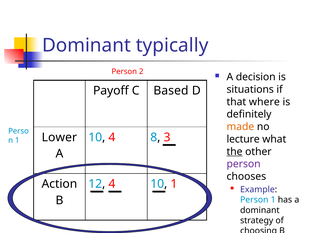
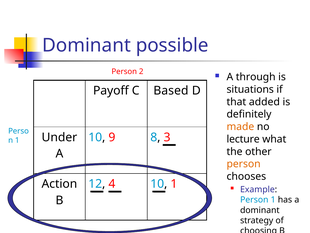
typically: typically -> possible (172, 45)
decision: decision -> through (256, 77)
where: where -> added (264, 102)
Lower: Lower -> Under (59, 137)
10 4: 4 -> 9 (112, 137)
the underline: present -> none (235, 151)
person colour: purple -> orange (244, 164)
